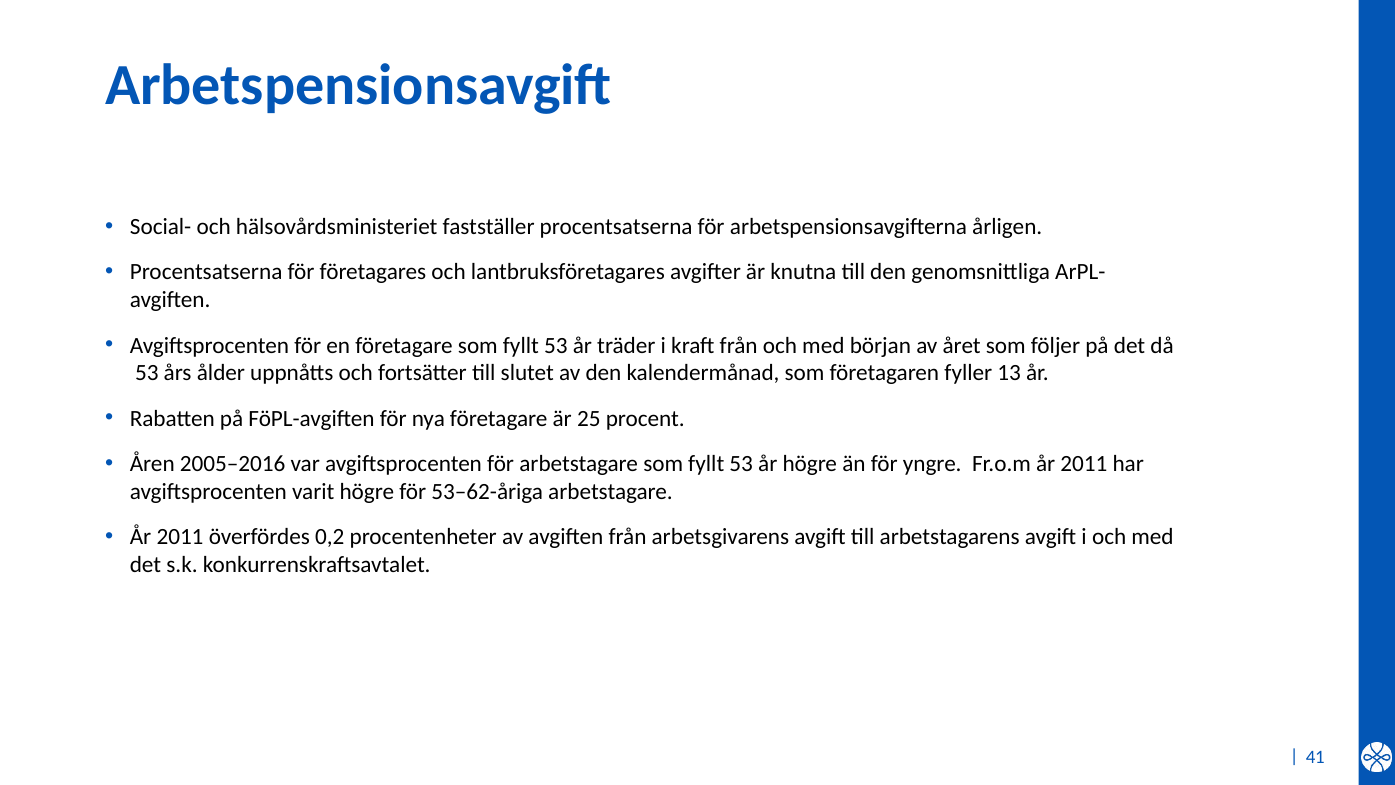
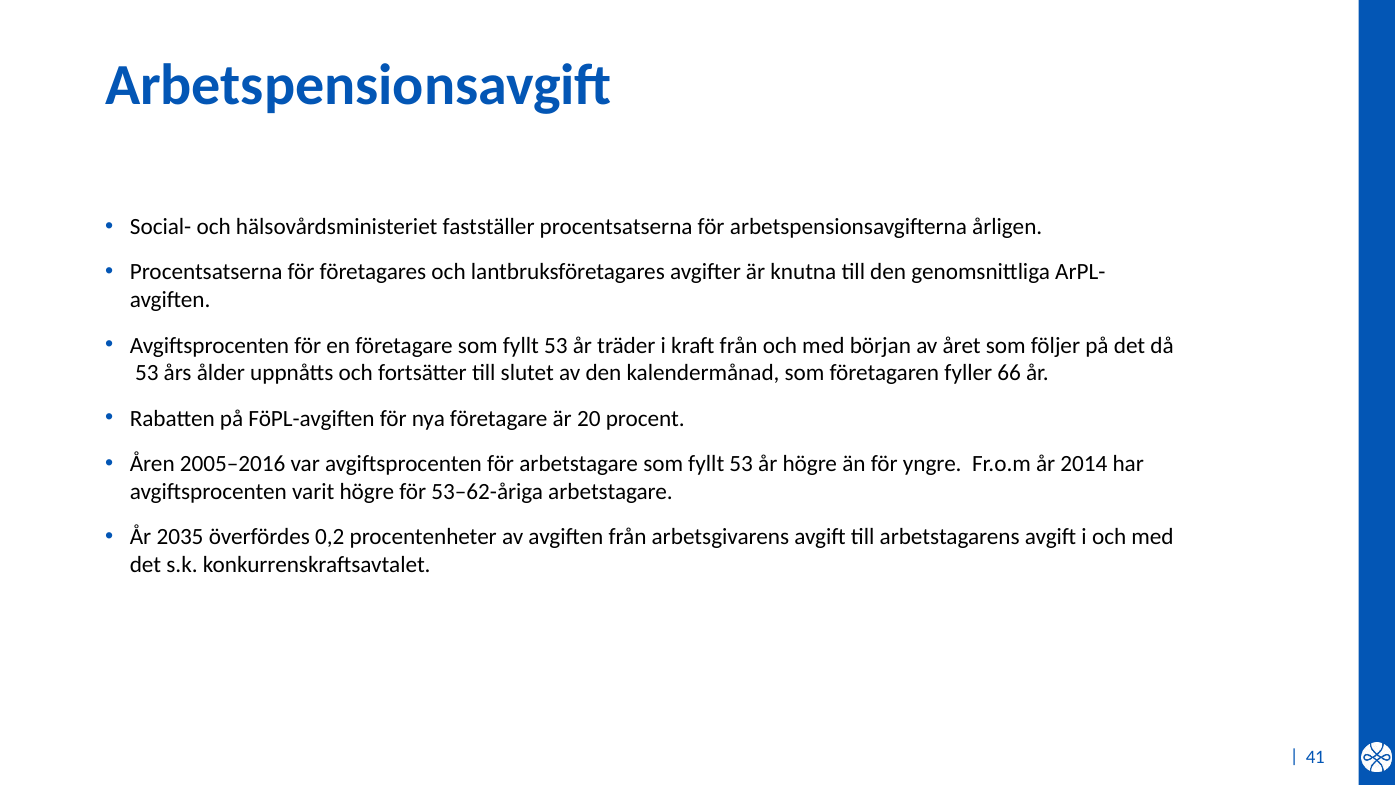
13: 13 -> 66 (1009, 373)
25: 25 -> 20 (589, 418)
Fr.o.m år 2011: 2011 -> 2014 (1084, 464)
2011: 2011 -> 2035 (180, 537)
